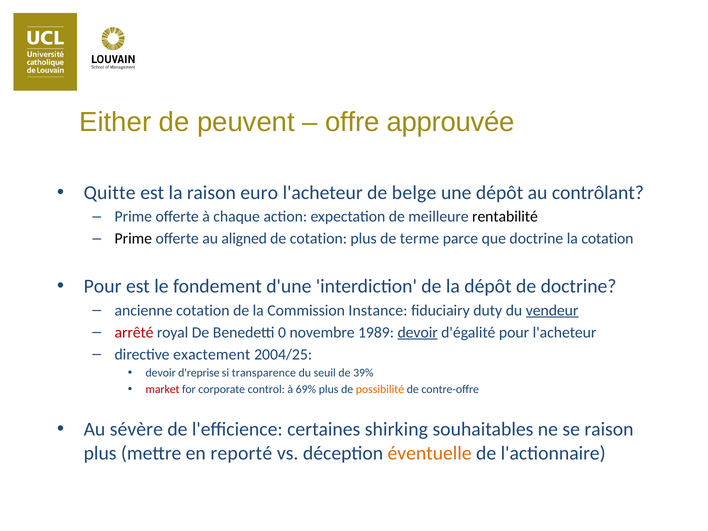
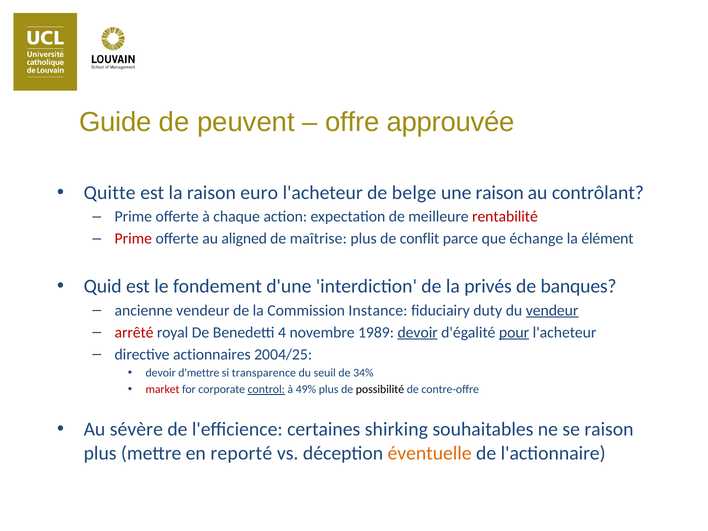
Either: Either -> Guide (115, 122)
une dépôt: dépôt -> raison (500, 193)
rentabilité colour: black -> red (505, 217)
Prime colour: black -> red (133, 239)
de cotation: cotation -> maîtrise (318, 239)
terme: terme -> conflit (420, 239)
que doctrine: doctrine -> échange (536, 239)
la cotation: cotation -> élément (607, 239)
Pour: Pour -> Quid (103, 286)
la dépôt: dépôt -> privés (488, 286)
de doctrine: doctrine -> banques (579, 286)
ancienne cotation: cotation -> vendeur (203, 310)
0: 0 -> 4 (282, 332)
pour underline: none -> present (514, 332)
exactement: exactement -> actionnaires (212, 354)
d'reprise: d'reprise -> d'mettre (199, 373)
39%: 39% -> 34% (363, 373)
control underline: none -> present (266, 390)
69%: 69% -> 49% (306, 390)
possibilité colour: orange -> black (380, 390)
